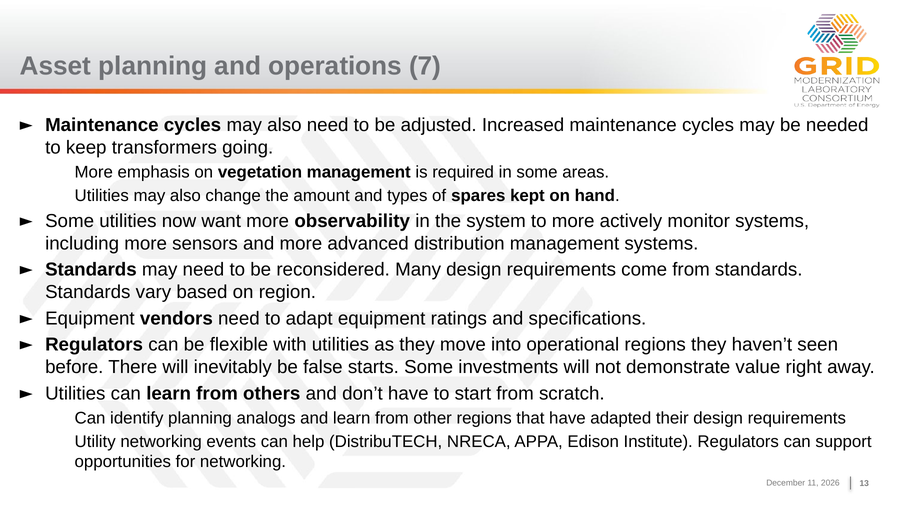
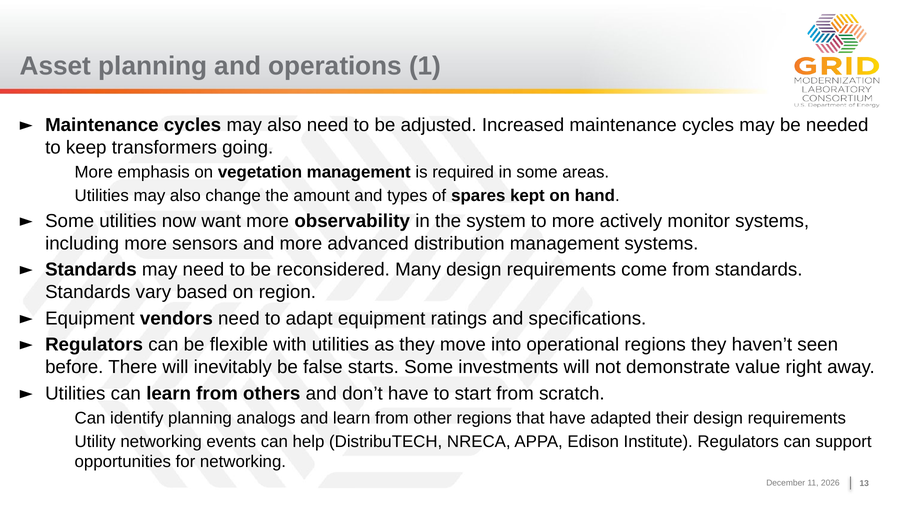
7: 7 -> 1 (425, 66)
